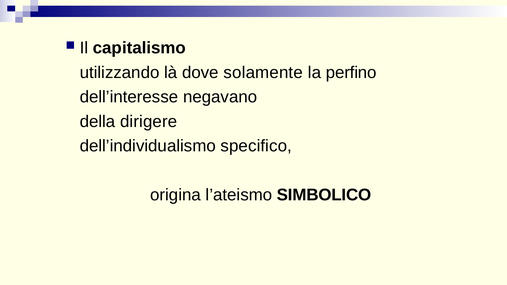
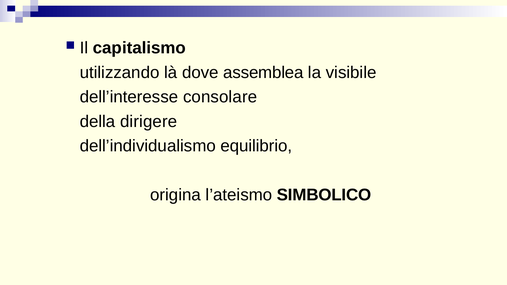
solamente: solamente -> assemblea (263, 73)
perfino: perfino -> visibile (351, 73)
negavano: negavano -> consolare (220, 97)
specifico: specifico -> equilibrio (256, 146)
